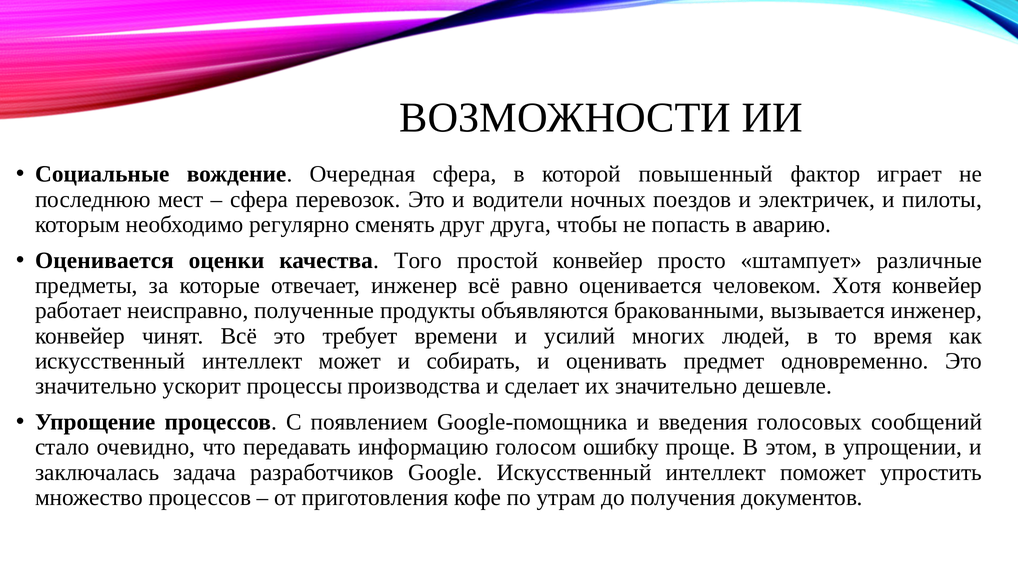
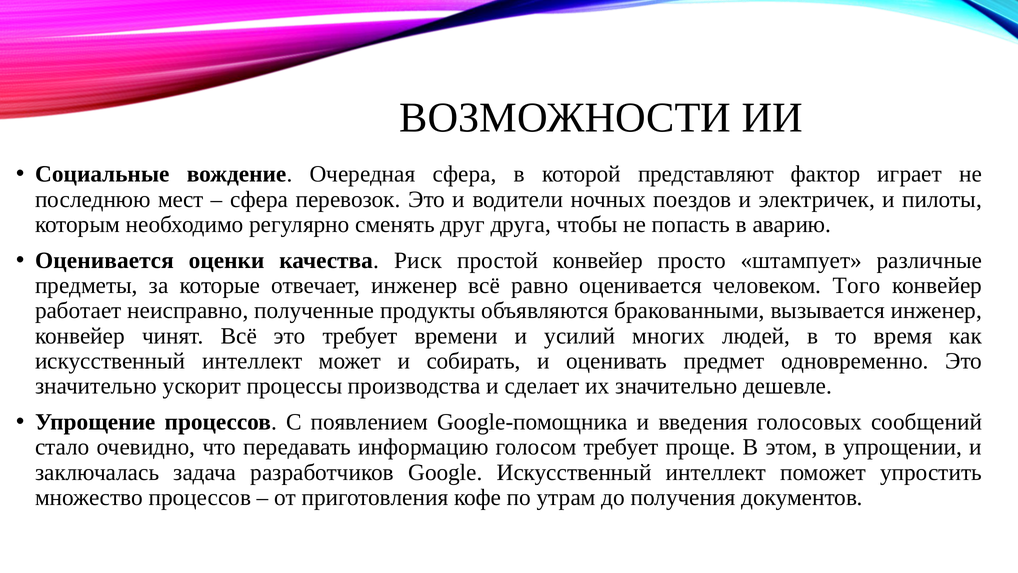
повышенный: повышенный -> представляют (706, 174)
Того: Того -> Риск (418, 260)
Хотя: Хотя -> Того (857, 285)
голосом ошибку: ошибку -> требует (621, 447)
